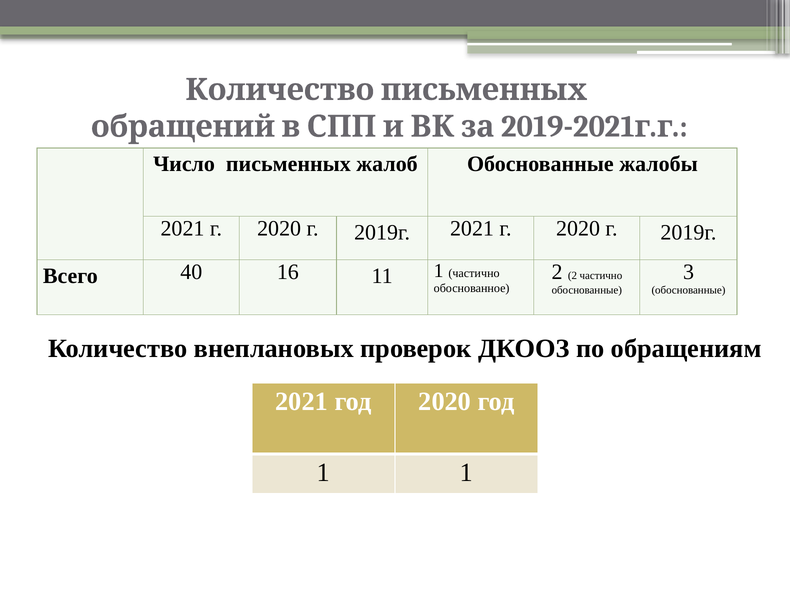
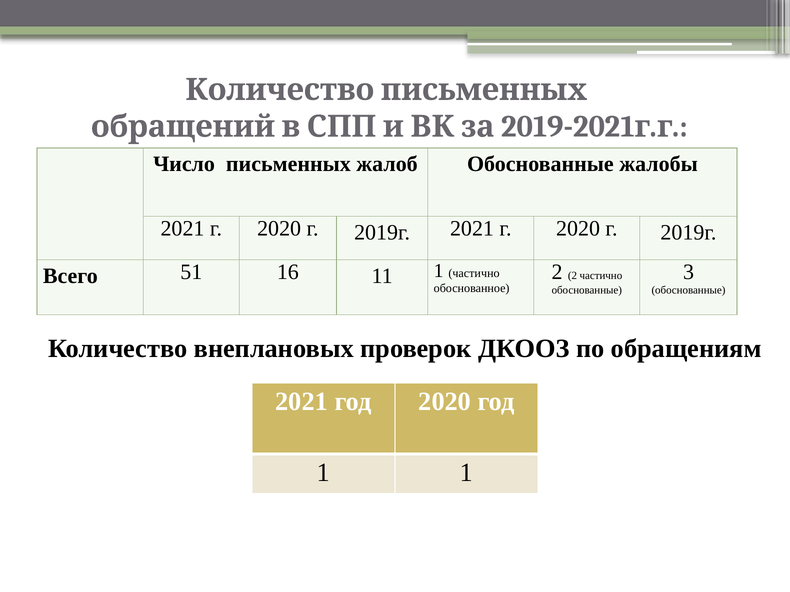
40: 40 -> 51 (191, 272)
